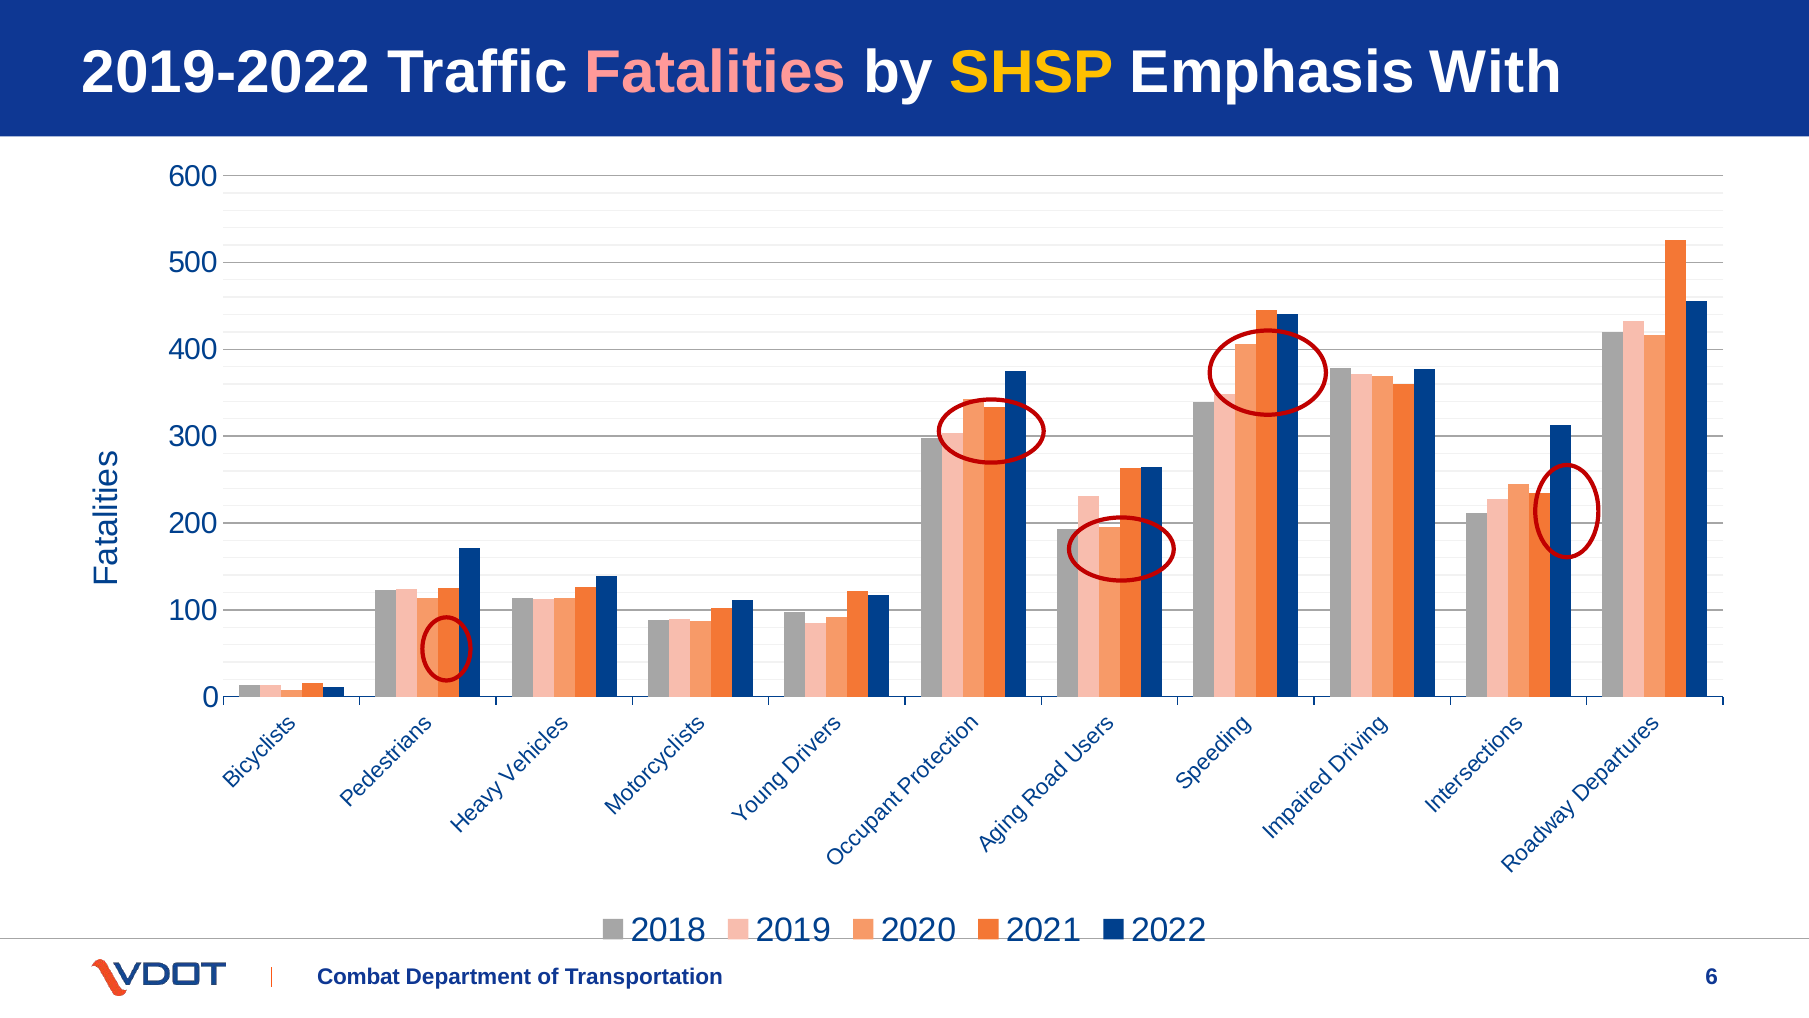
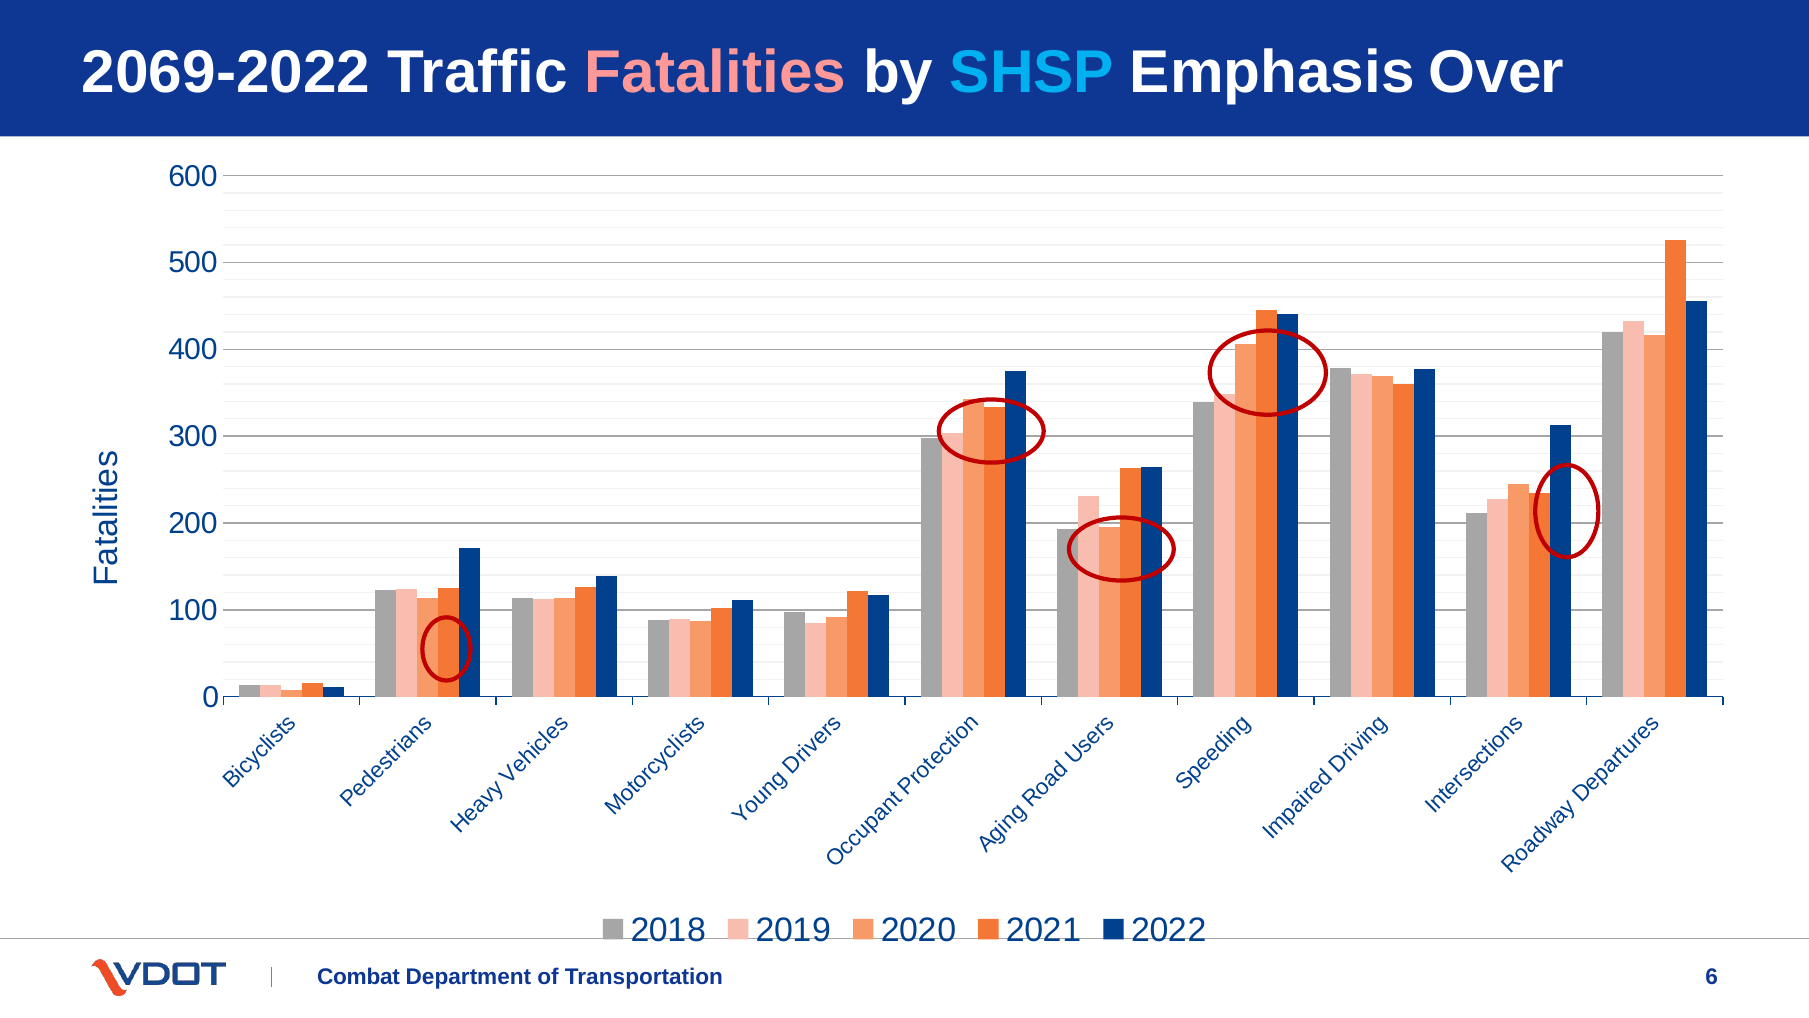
2019-2022: 2019-2022 -> 2069-2022 (226, 72)
SHSP colour: yellow -> light blue (1032, 72)
With: With -> Over (1497, 72)
